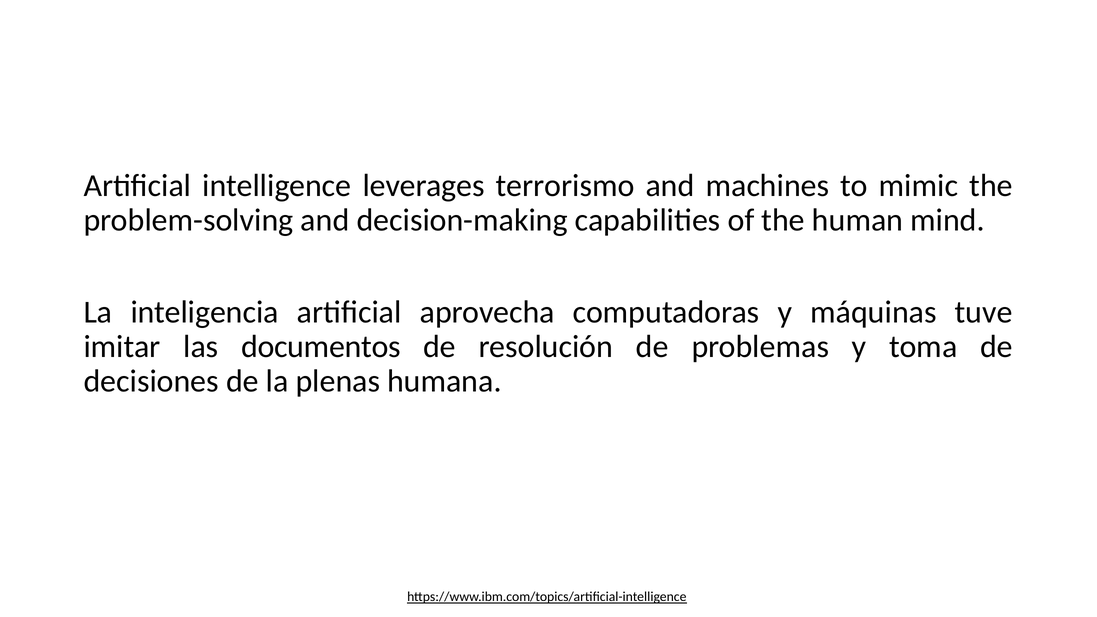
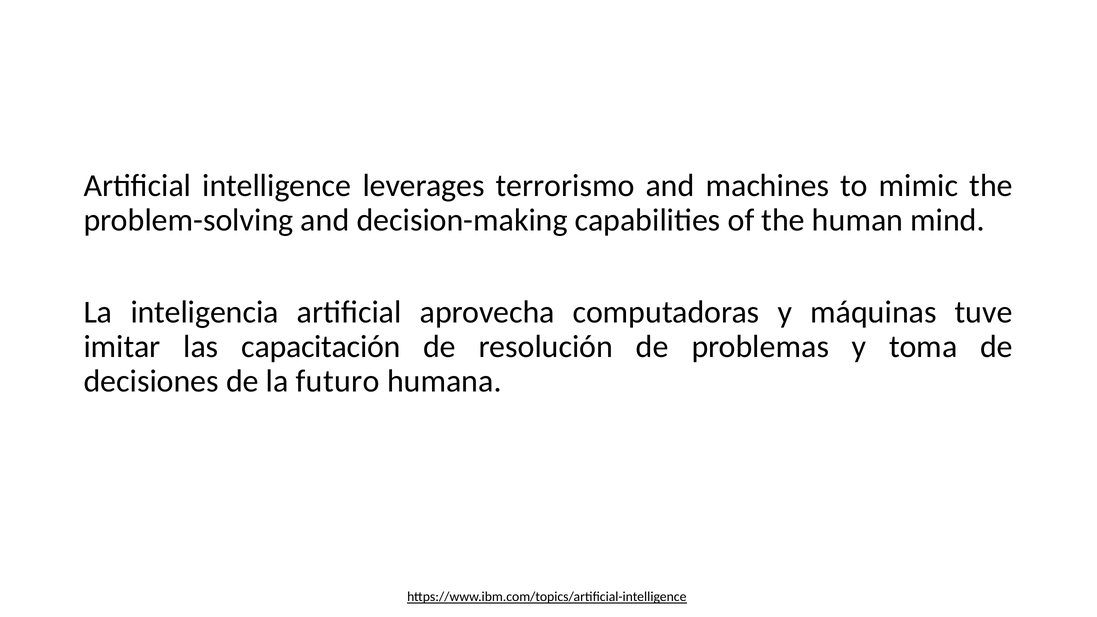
documentos: documentos -> capacitación (321, 347)
plenas: plenas -> futuro (338, 381)
